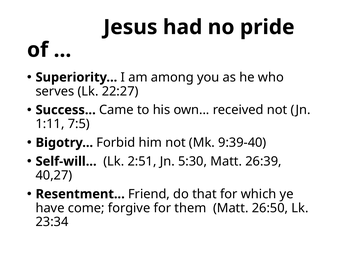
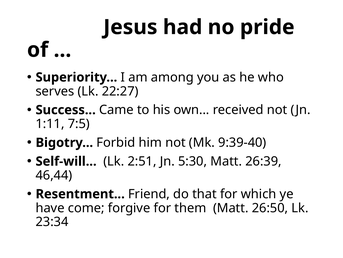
40,27: 40,27 -> 46,44 (54, 175)
